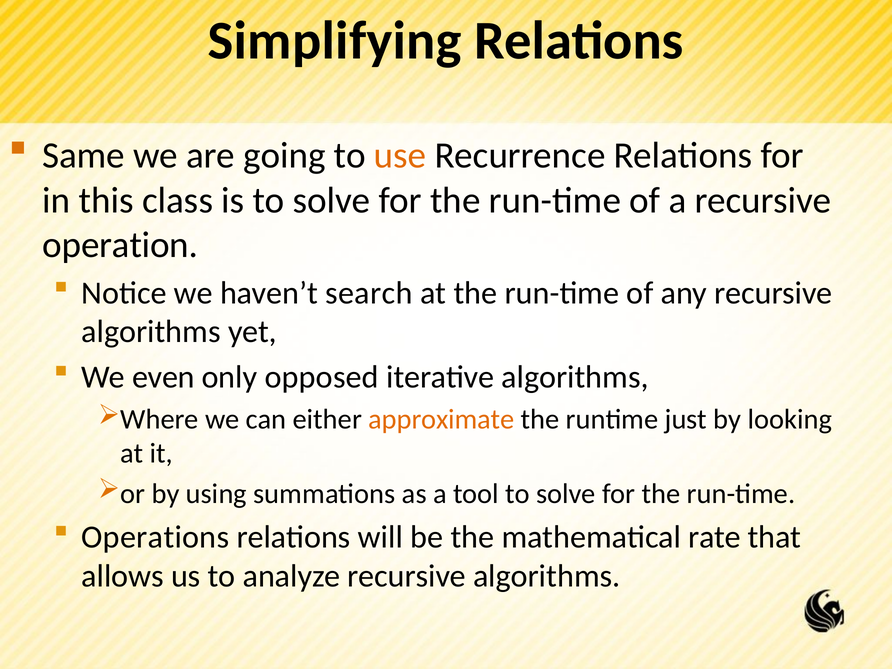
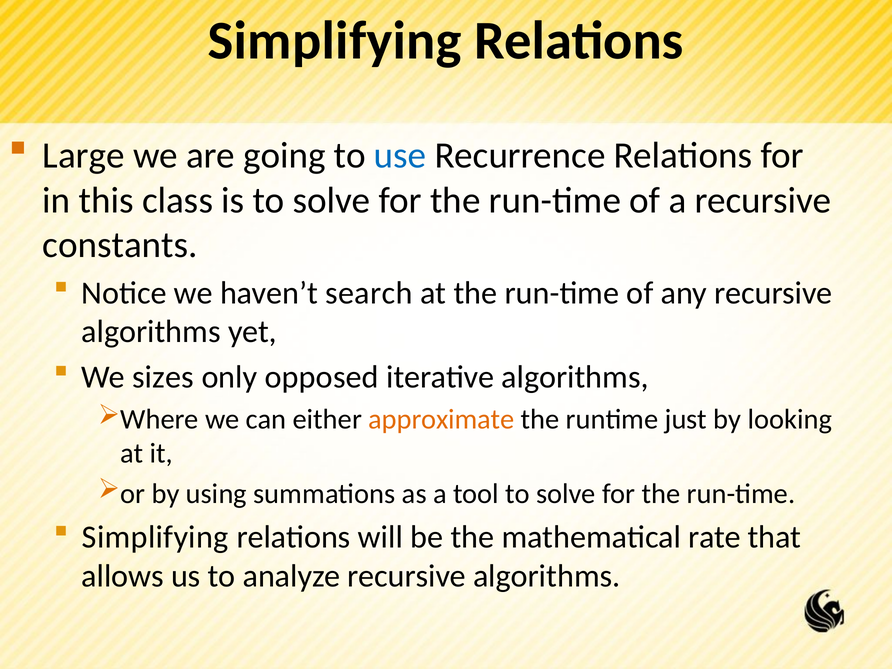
Same: Same -> Large (84, 156)
use colour: orange -> blue (400, 156)
operation: operation -> constants (120, 245)
even: even -> sizes (163, 377)
Operations: Operations -> Simplifying (155, 537)
